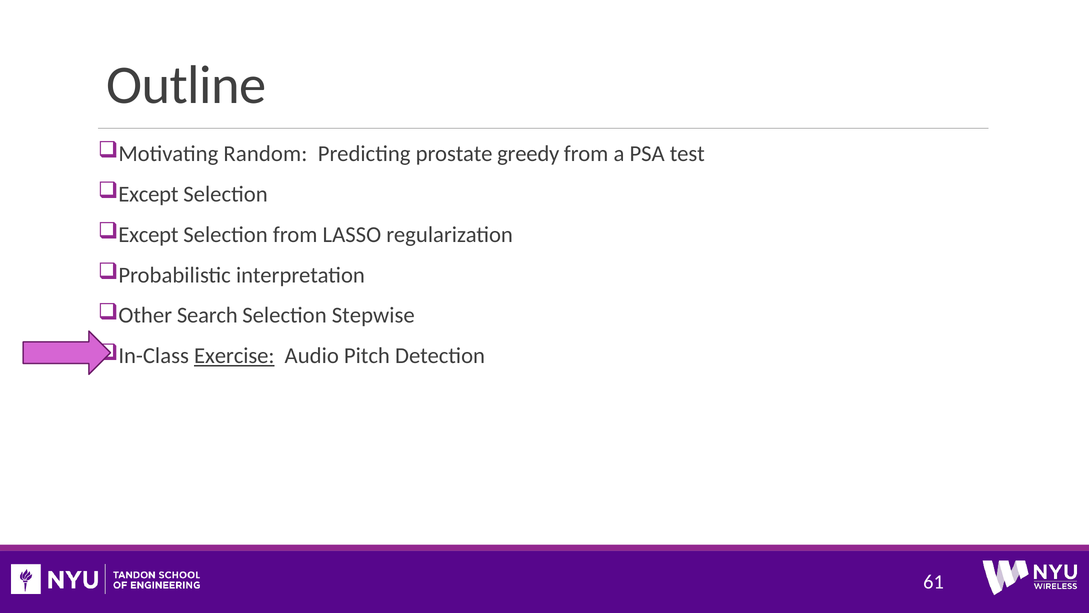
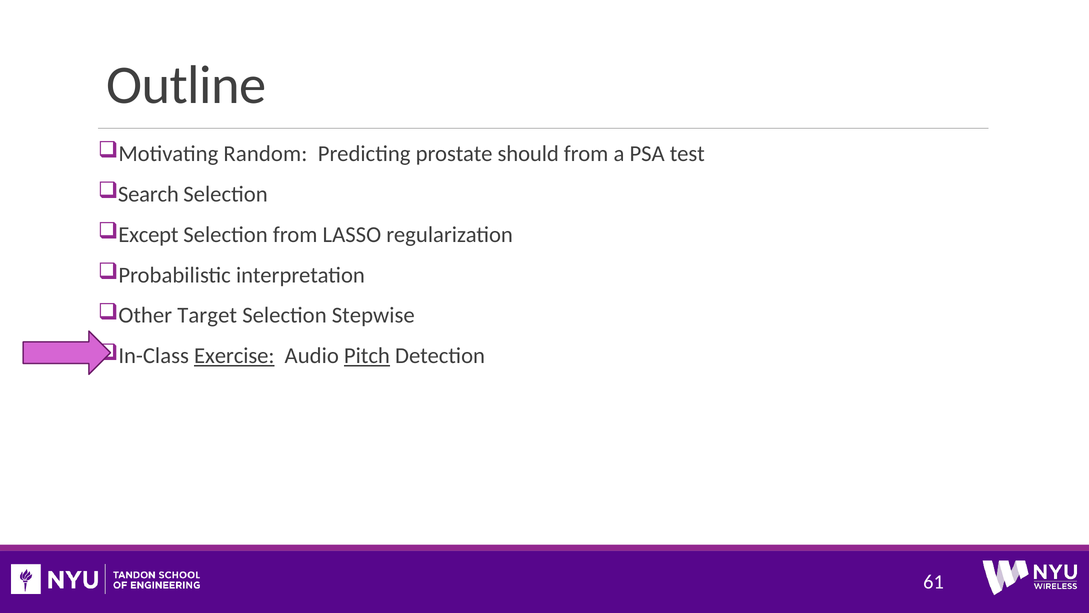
greedy: greedy -> should (528, 154)
Except: Except -> Search (148, 194)
Search: Search -> Target (207, 315)
Pitch underline: none -> present (367, 356)
